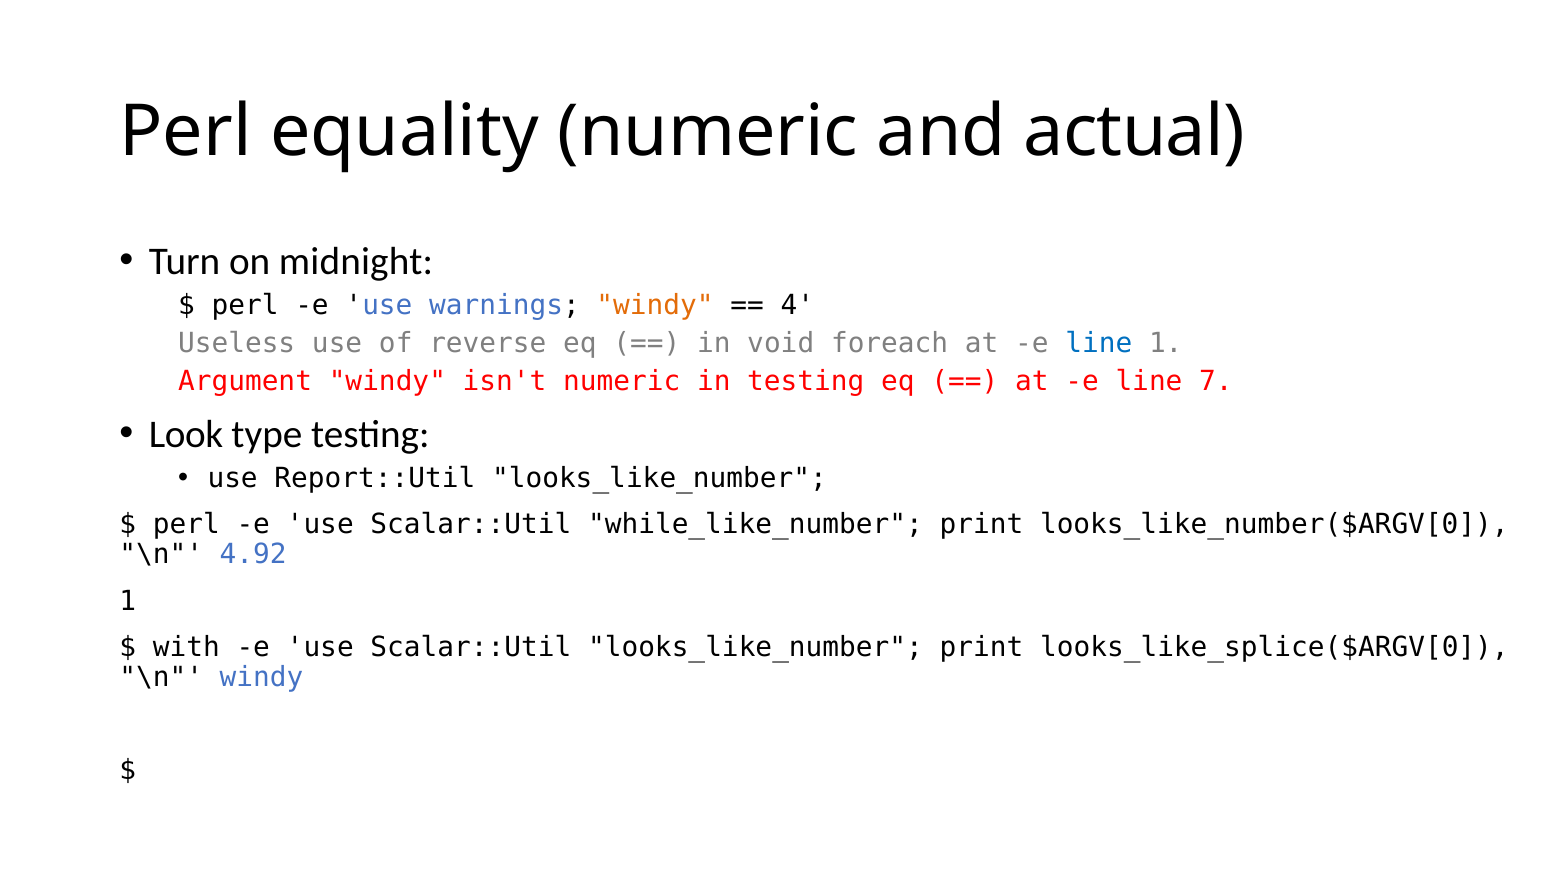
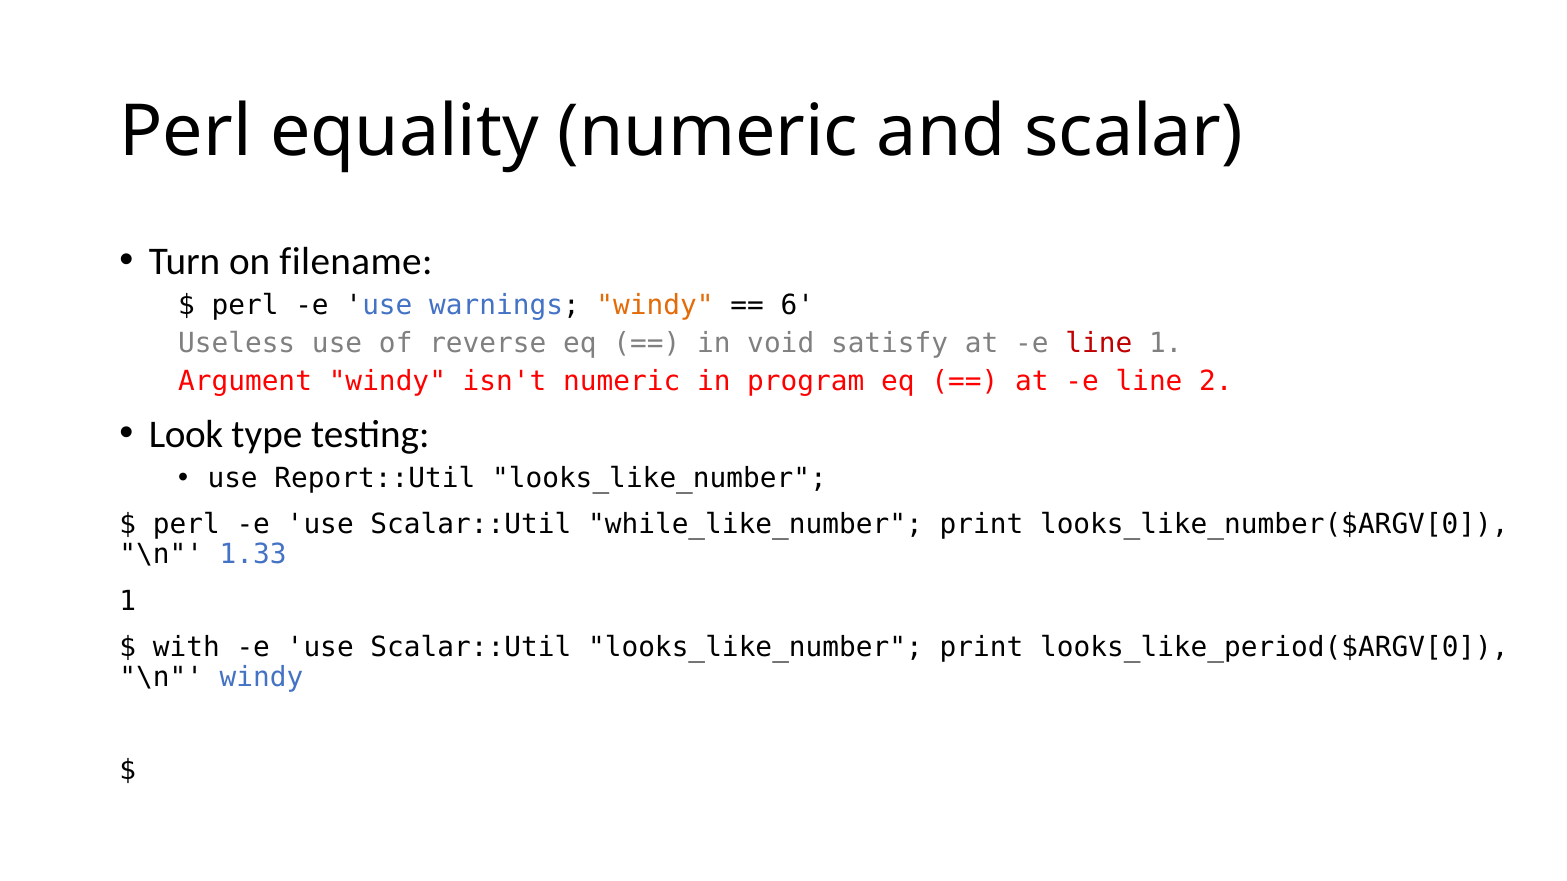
actual: actual -> scalar (1134, 132)
midnight: midnight -> filename (356, 261)
4: 4 -> 6 (797, 306)
foreach: foreach -> satisfy (890, 344)
line colour: blue -> red (1099, 344)
in testing: testing -> program (806, 382)
7: 7 -> 2 (1216, 382)
4.92: 4.92 -> 1.33 (253, 555)
looks_like_splice($ARGV[0: looks_like_splice($ARGV[0 -> looks_like_period($ARGV[0 (1274, 648)
